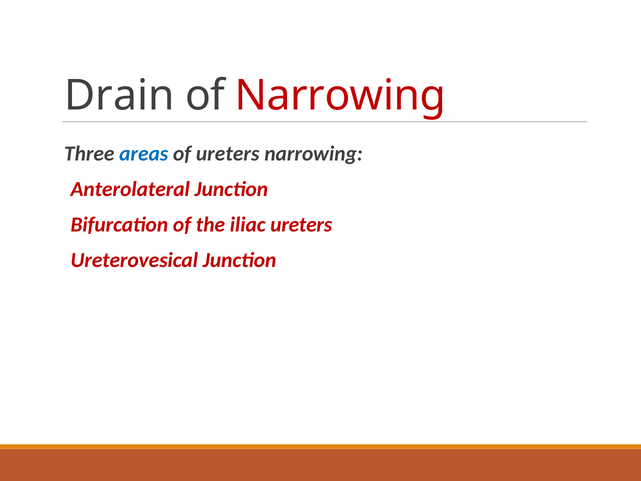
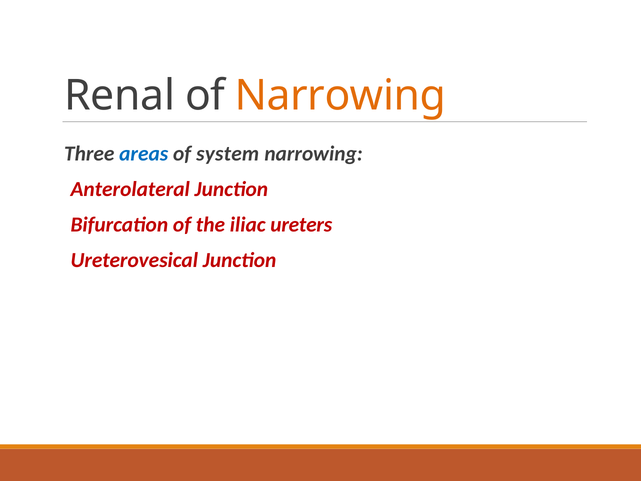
Drain: Drain -> Renal (120, 96)
Narrowing colour: red -> orange (340, 96)
of ureters: ureters -> system (228, 153)
